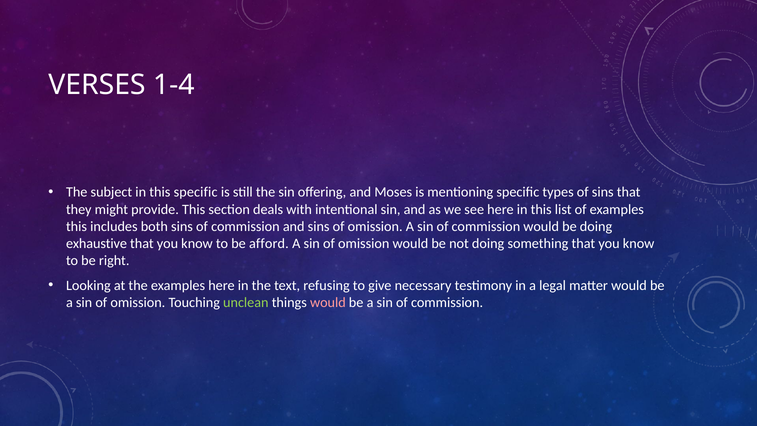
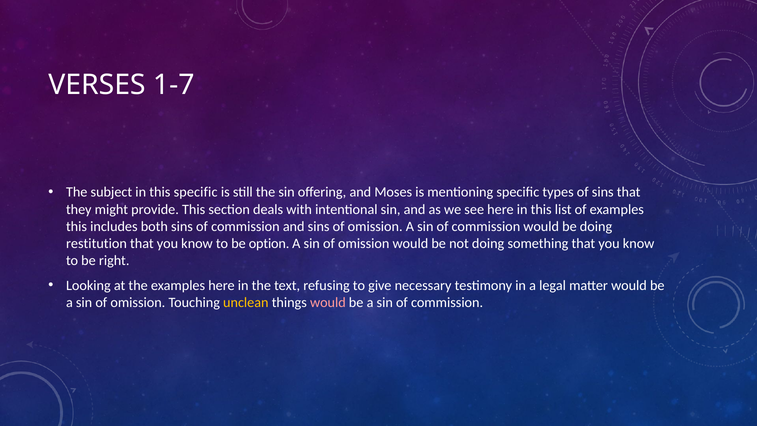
1-4: 1-4 -> 1-7 (174, 85)
exhaustive: exhaustive -> restitution (96, 243)
afford: afford -> option (269, 243)
unclean colour: light green -> yellow (246, 302)
